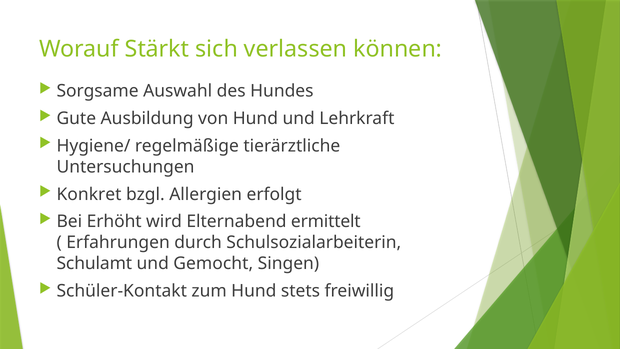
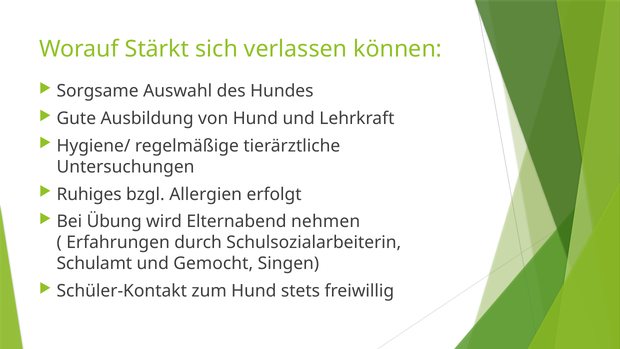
Konkret: Konkret -> Ruhiges (89, 194)
Erhöht: Erhöht -> Übung (114, 222)
ermittelt: ermittelt -> nehmen (326, 222)
